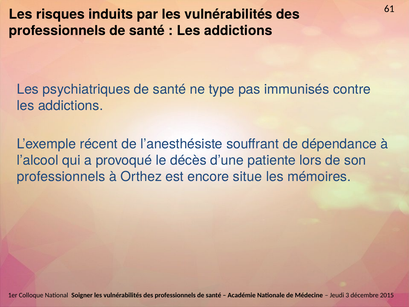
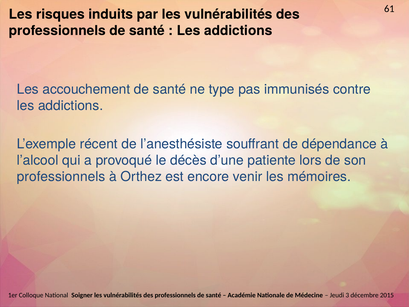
psychiatriques: psychiatriques -> accouchement (86, 89)
situe: situe -> venir (248, 177)
